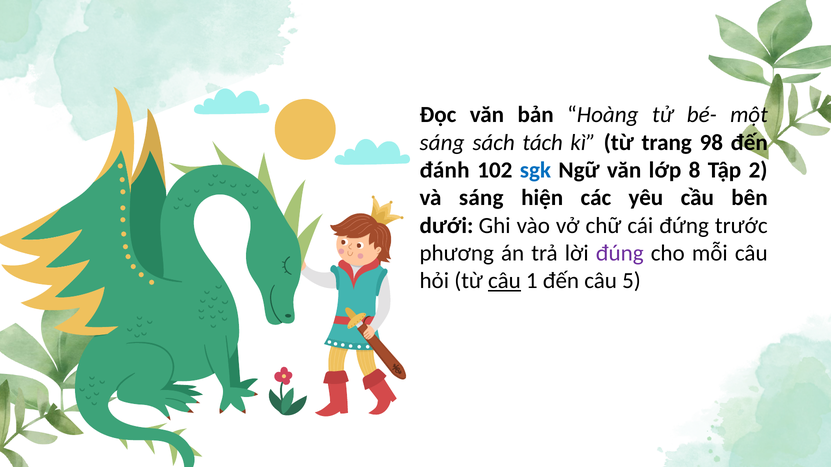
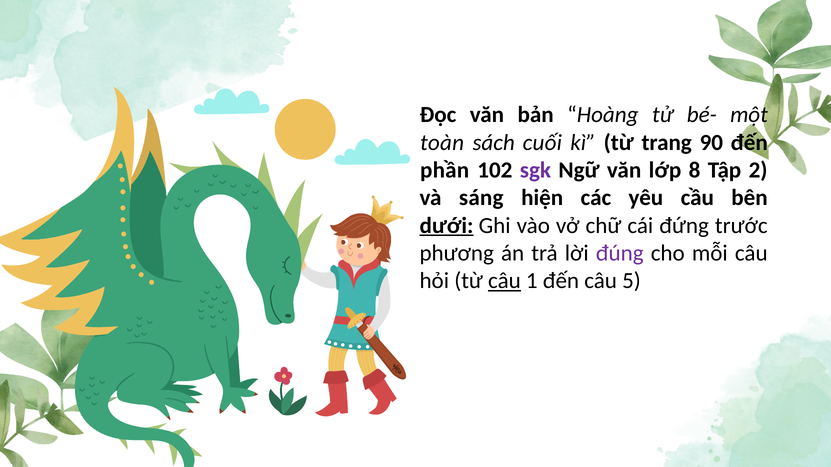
sáng: sáng -> toàn (442, 143)
tách: tách -> cuối (542, 143)
98: 98 -> 90 (711, 143)
đánh: đánh -> phần (445, 170)
sgk colour: blue -> purple (535, 170)
dưới underline: none -> present (446, 226)
